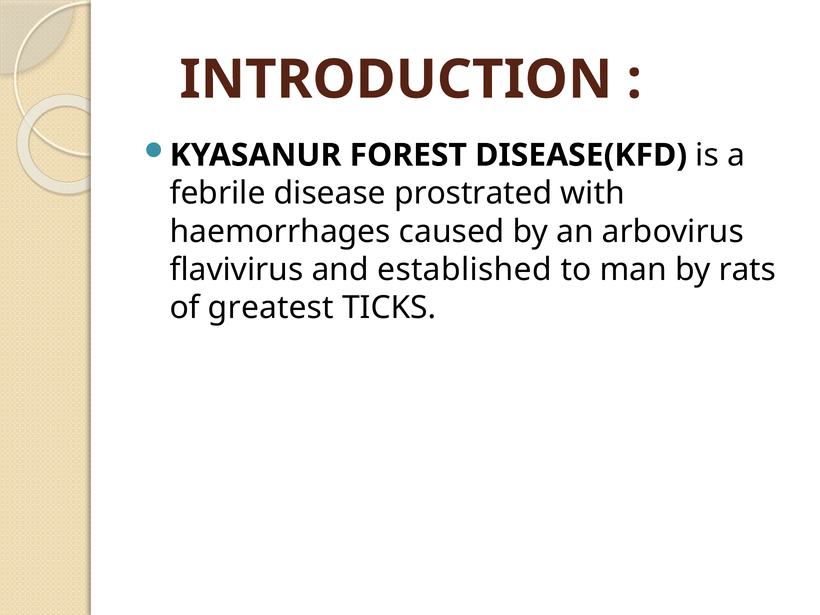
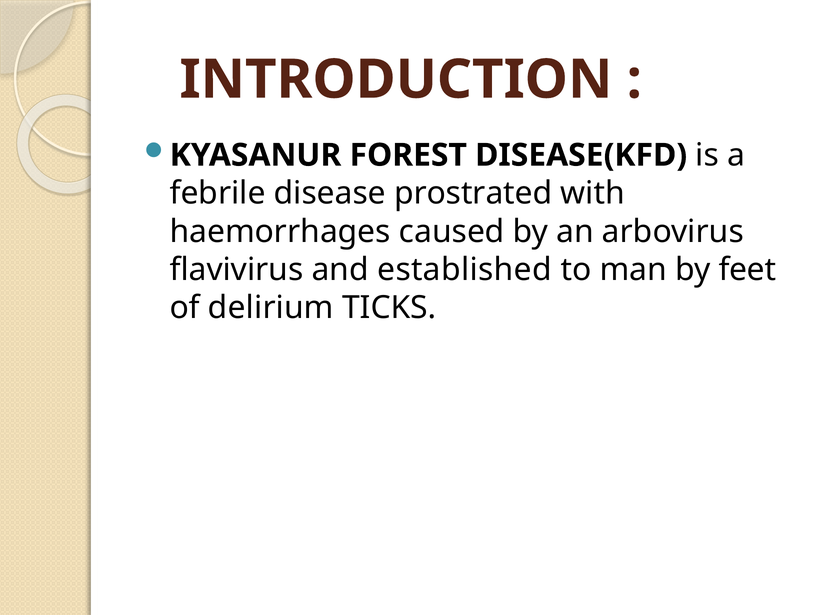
rats: rats -> feet (747, 270)
greatest: greatest -> delirium (271, 308)
